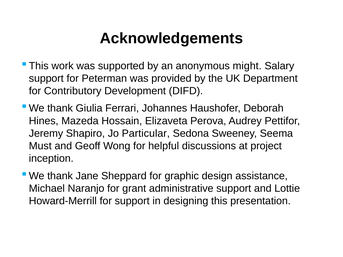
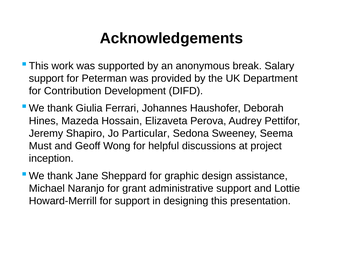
might: might -> break (247, 66)
Contributory: Contributory -> Contribution (73, 91)
